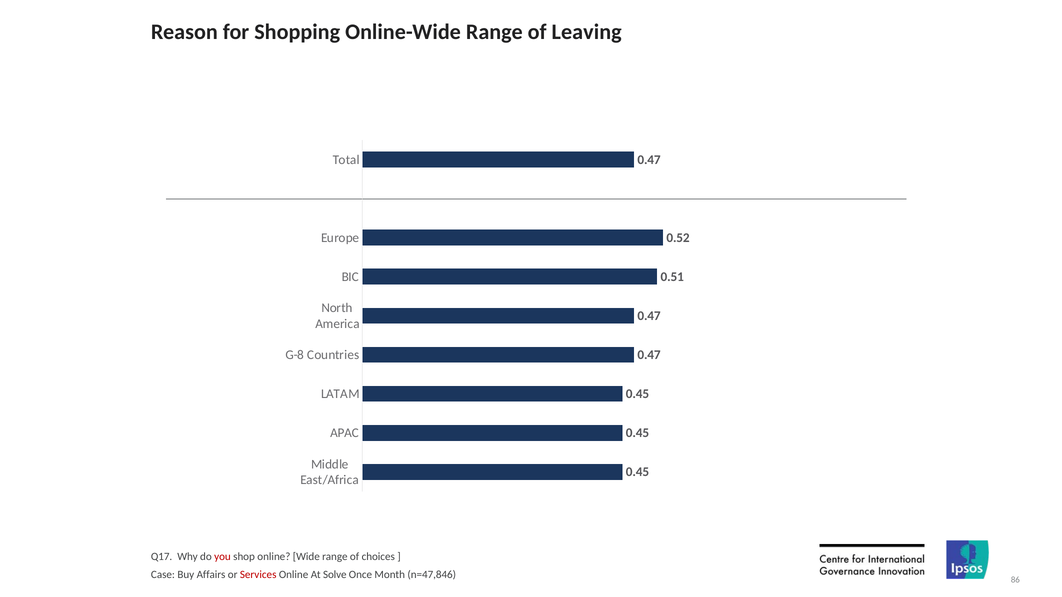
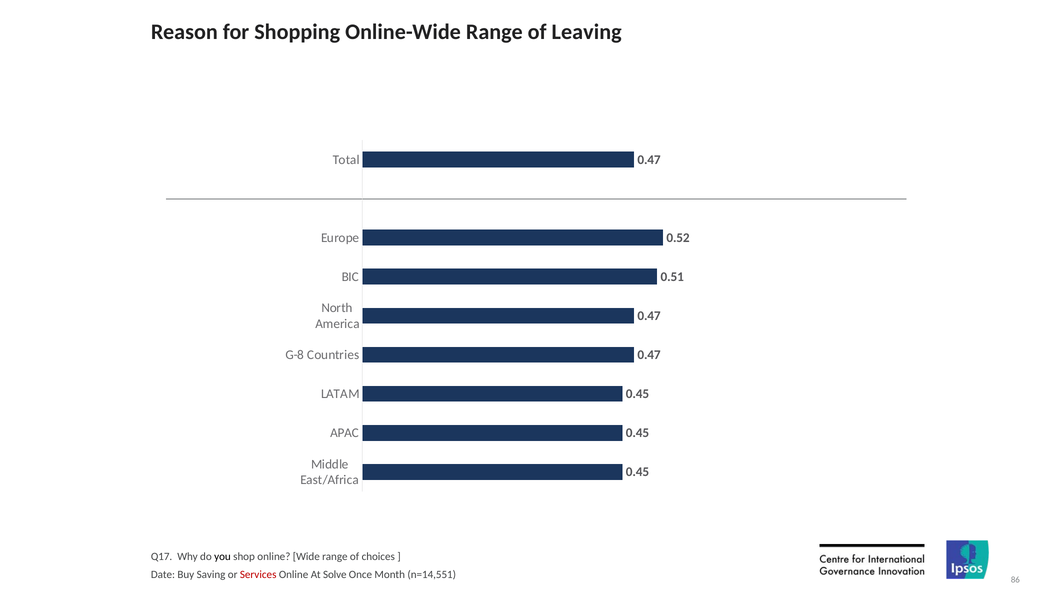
you colour: red -> black (222, 557)
Case: Case -> Date (163, 575)
Affairs: Affairs -> Saving (211, 575)
n=47,846: n=47,846 -> n=14,551 (432, 575)
